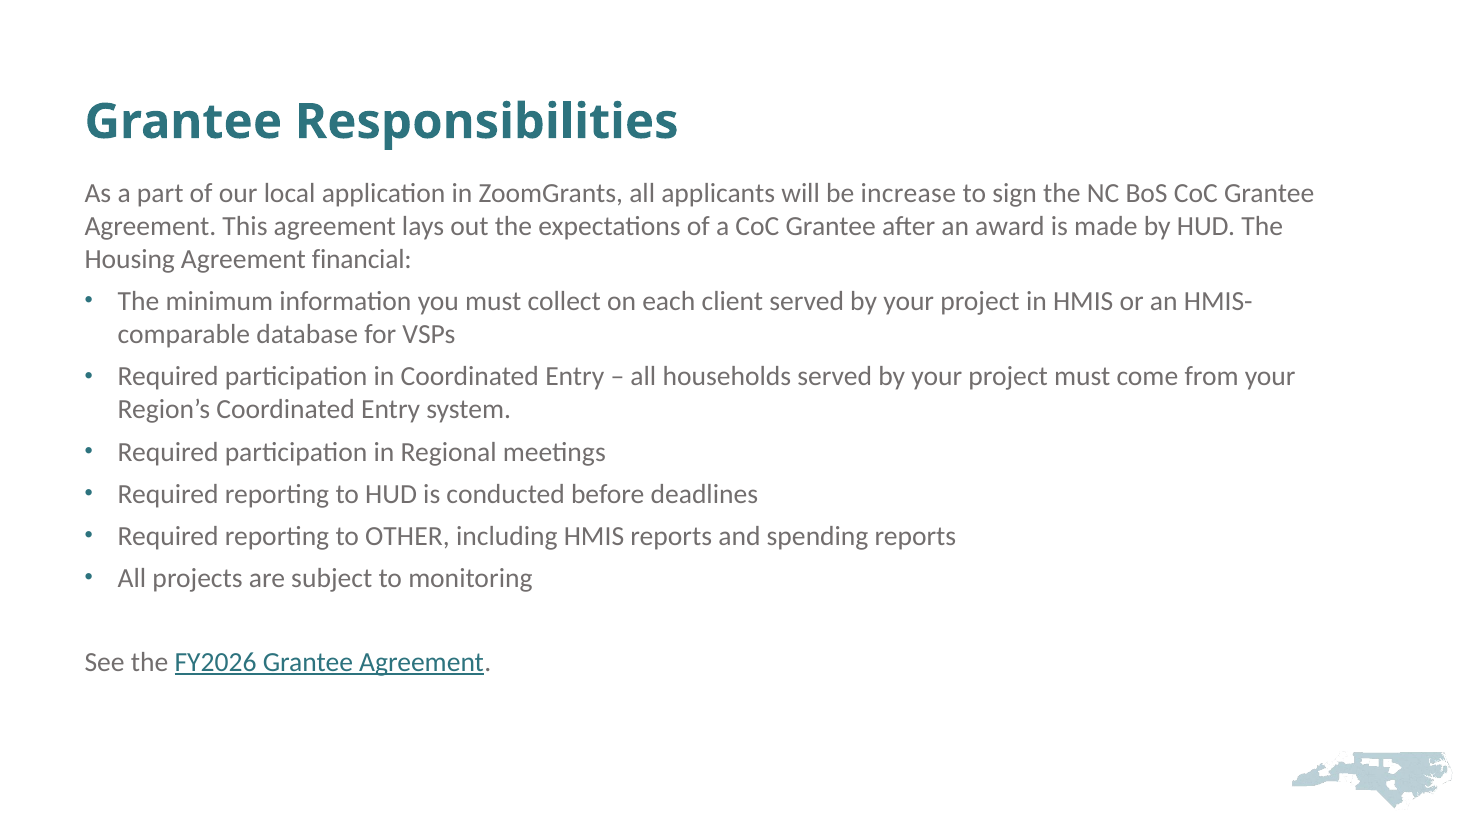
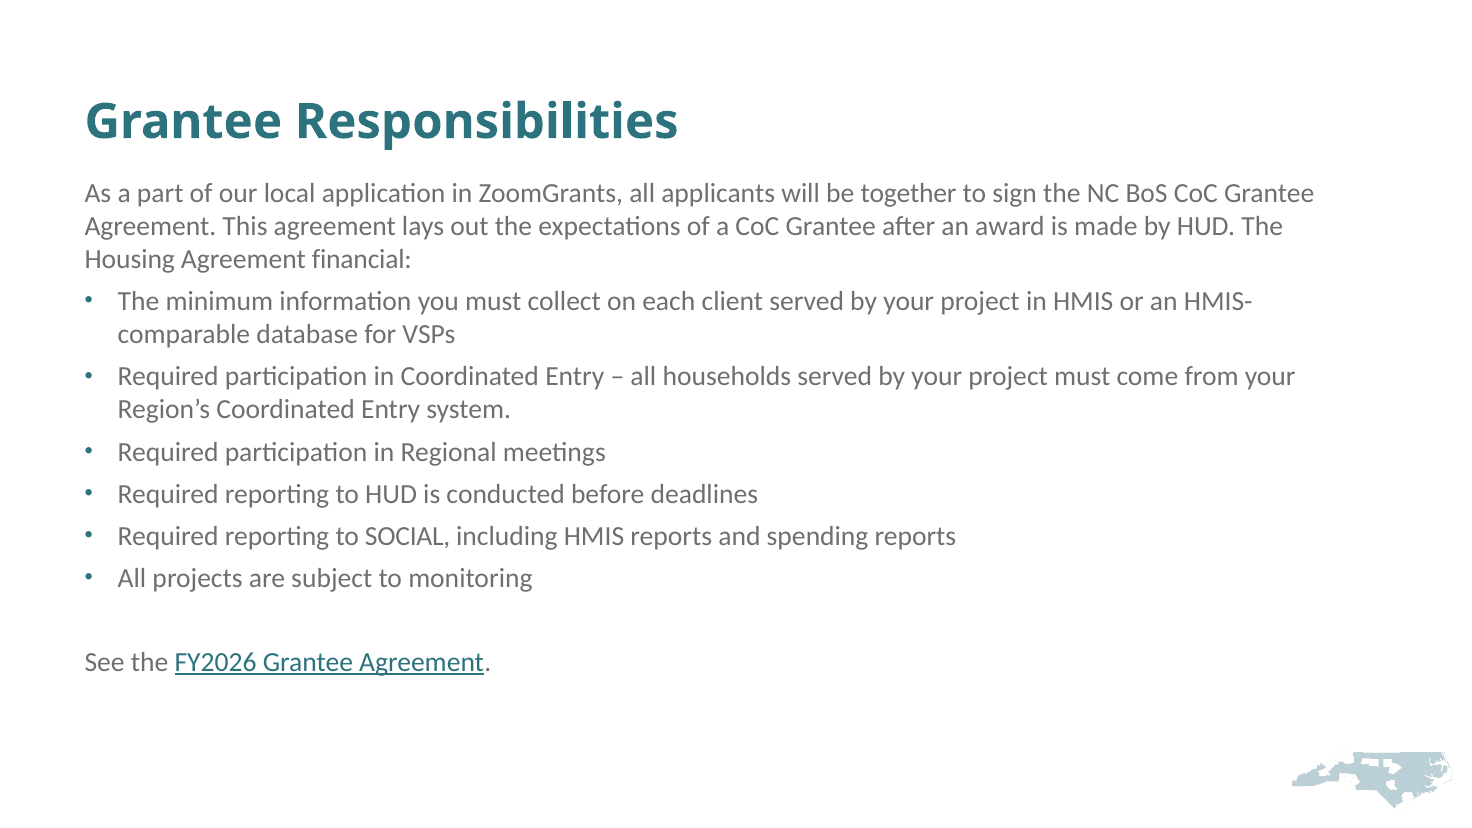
increase: increase -> together (909, 193)
OTHER: OTHER -> SOCIAL (408, 536)
